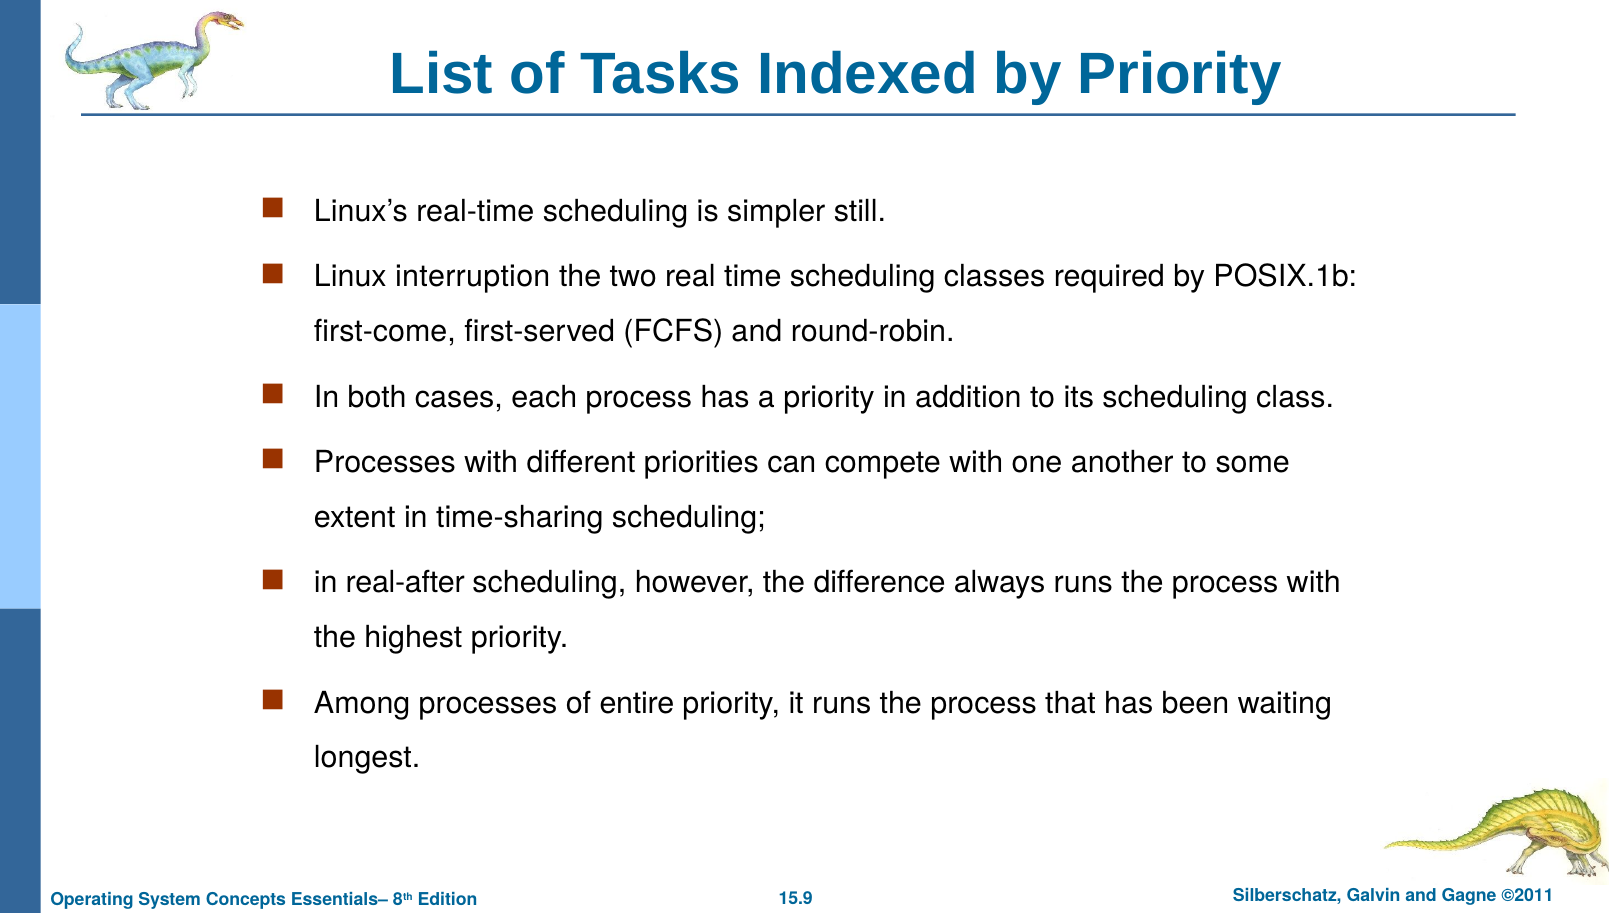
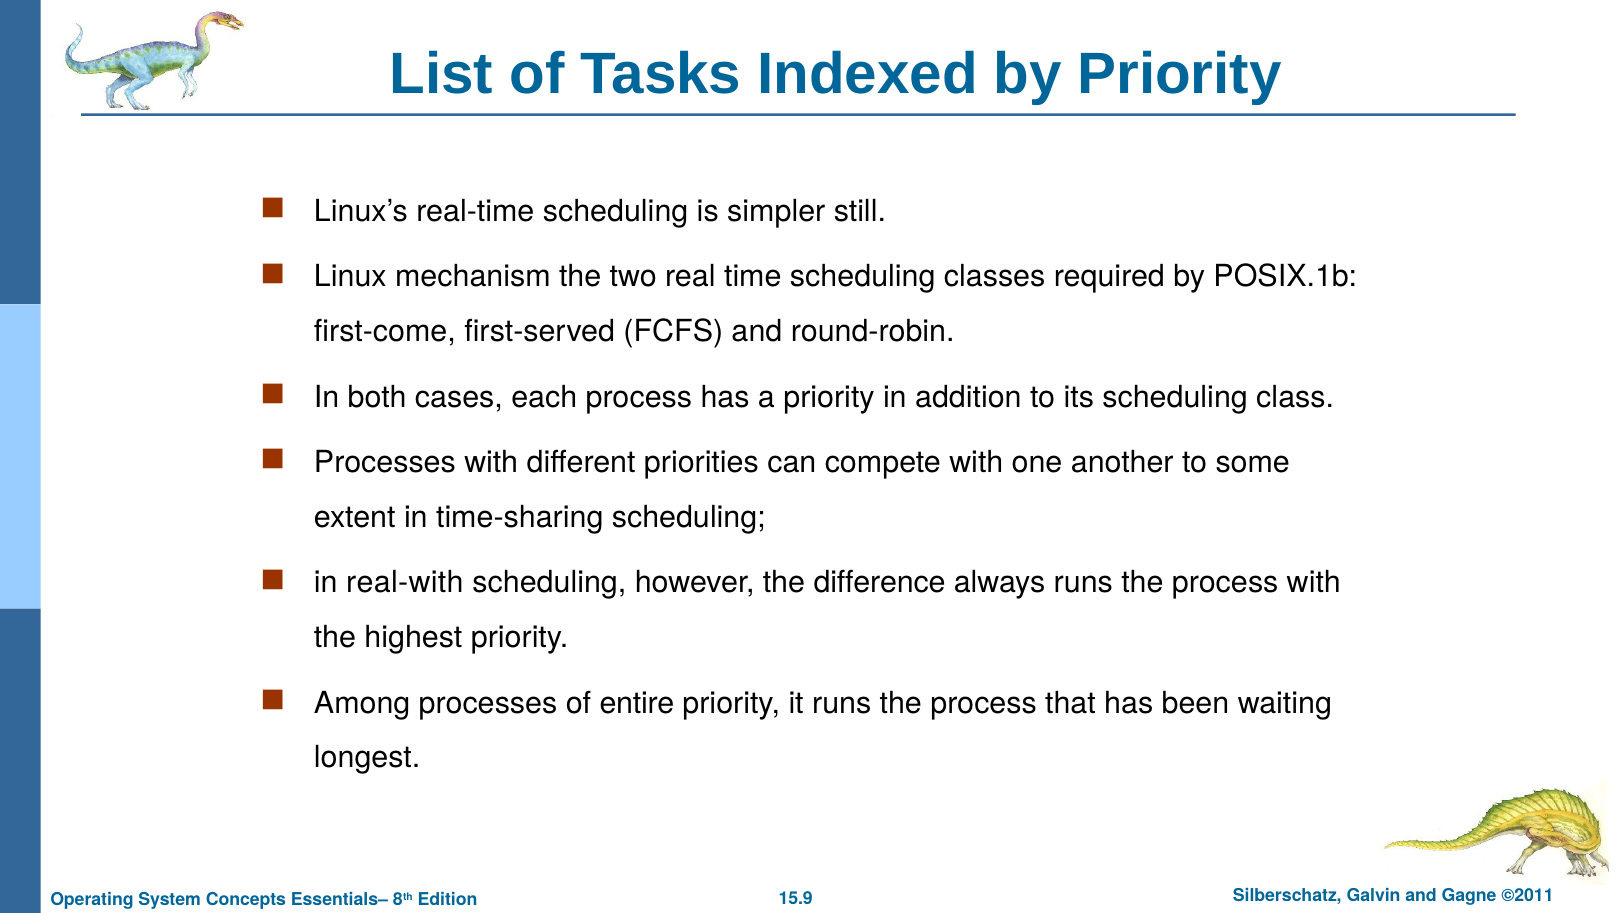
interruption: interruption -> mechanism (473, 277)
real-after: real-after -> real-with (405, 583)
